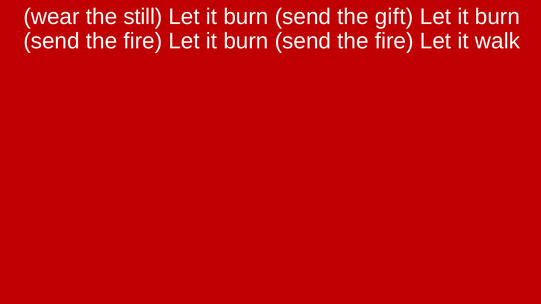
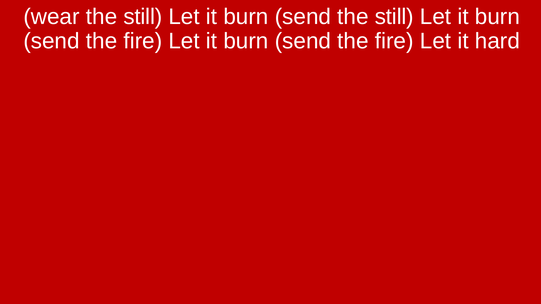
send the gift: gift -> still (394, 17)
walk: walk -> hard (497, 41)
